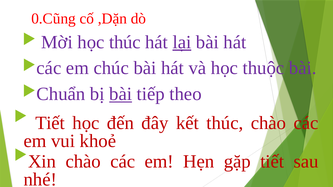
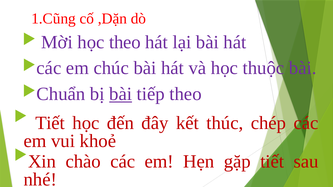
0.Cũng: 0.Cũng -> 1.Cũng (54, 19)
học thúc: thúc -> theo (125, 42)
lại underline: present -> none (182, 42)
thúc chào: chào -> chép (268, 123)
